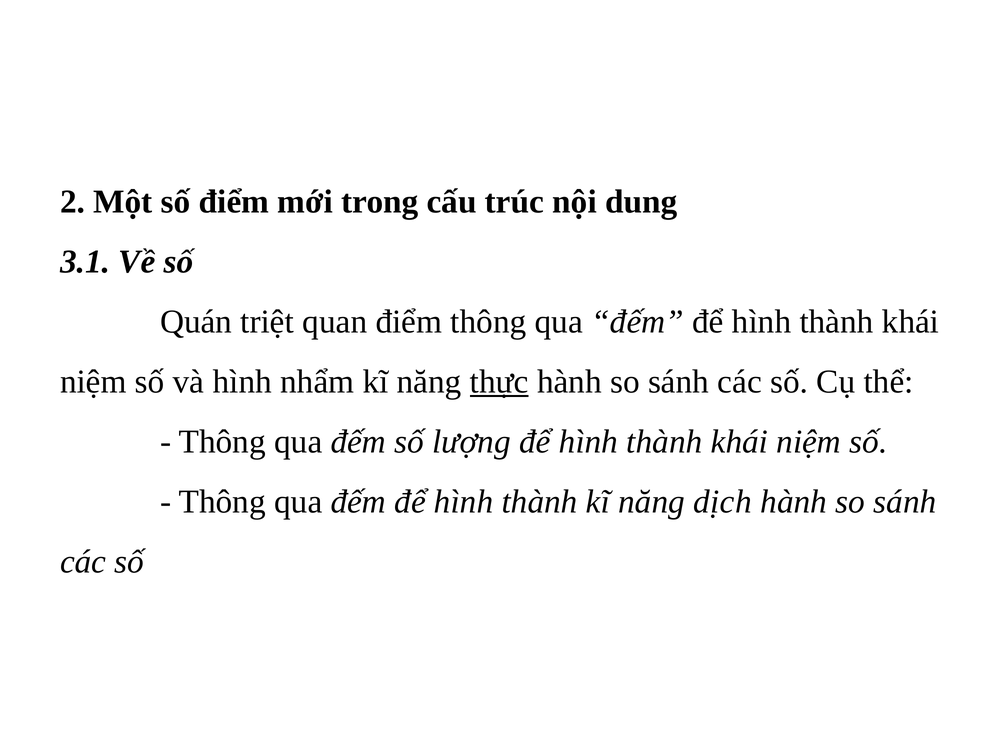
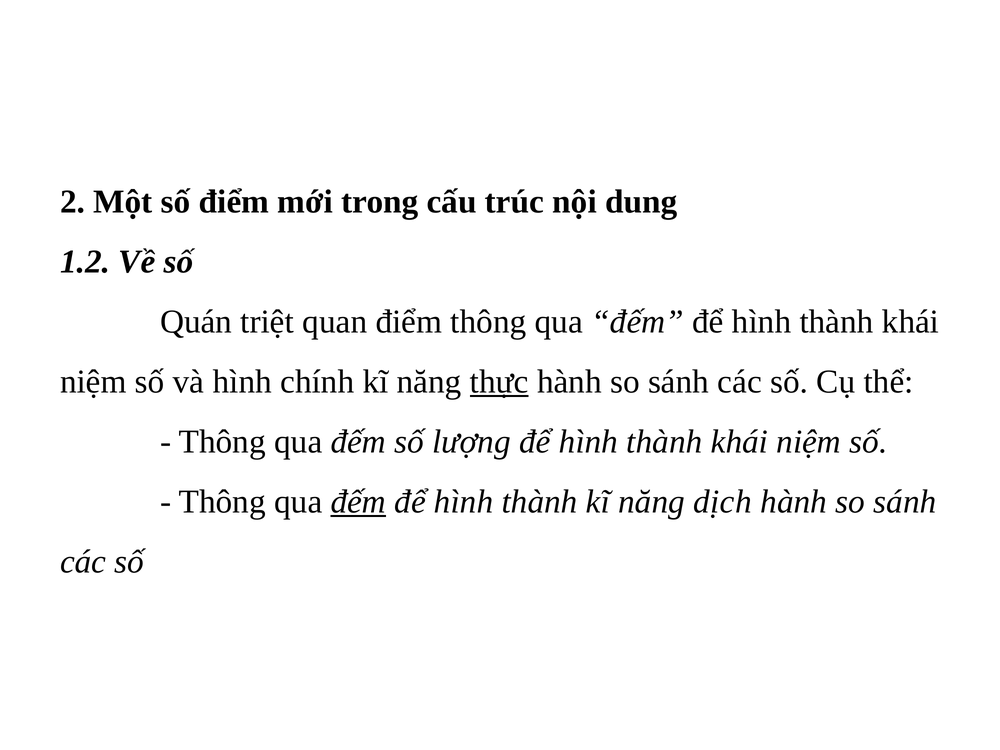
3.1: 3.1 -> 1.2 (85, 262)
nhẩm: nhẩm -> chính (317, 382)
đếm underline: none -> present (358, 502)
